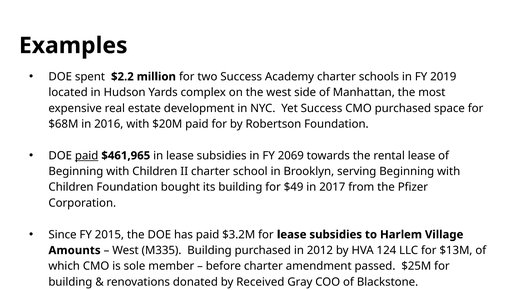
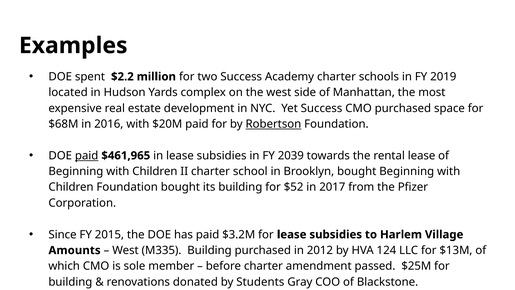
Robertson underline: none -> present (273, 124)
2069: 2069 -> 2039 (291, 155)
Brooklyn serving: serving -> bought (357, 171)
$49: $49 -> $52 (294, 187)
Received: Received -> Students (260, 282)
